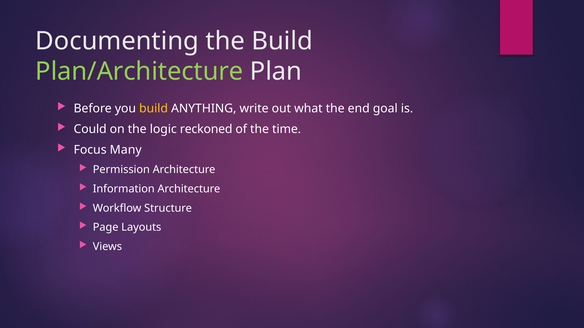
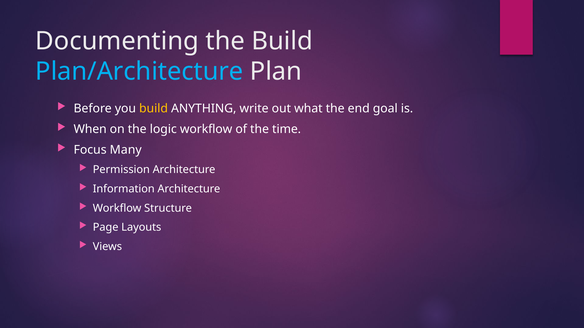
Plan/Architecture colour: light green -> light blue (139, 72)
Could: Could -> When (90, 129)
logic reckoned: reckoned -> workflow (206, 129)
